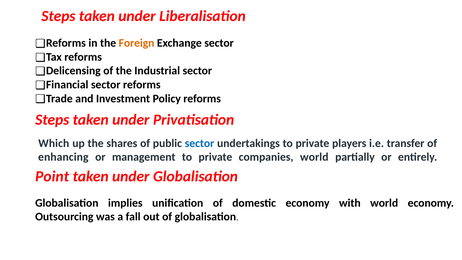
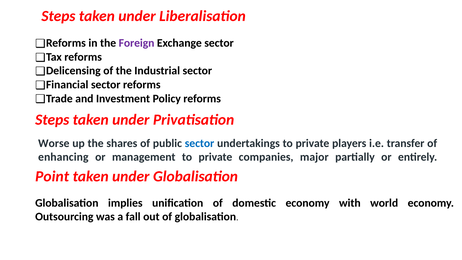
Foreign colour: orange -> purple (137, 43)
Which: Which -> Worse (54, 143)
companies world: world -> major (314, 157)
